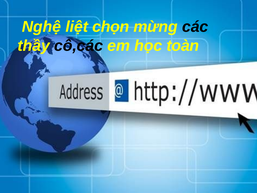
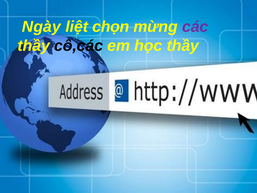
Nghệ: Nghệ -> Ngày (41, 27)
các colour: black -> purple (195, 27)
học toàn: toàn -> thầy (183, 46)
